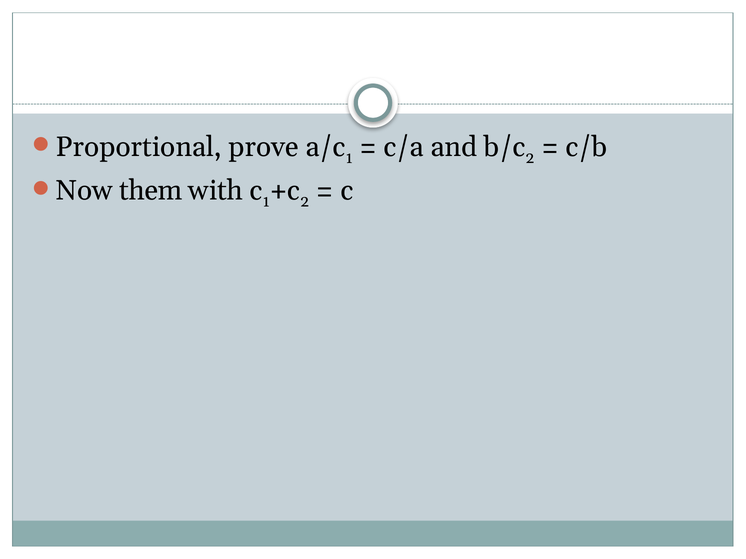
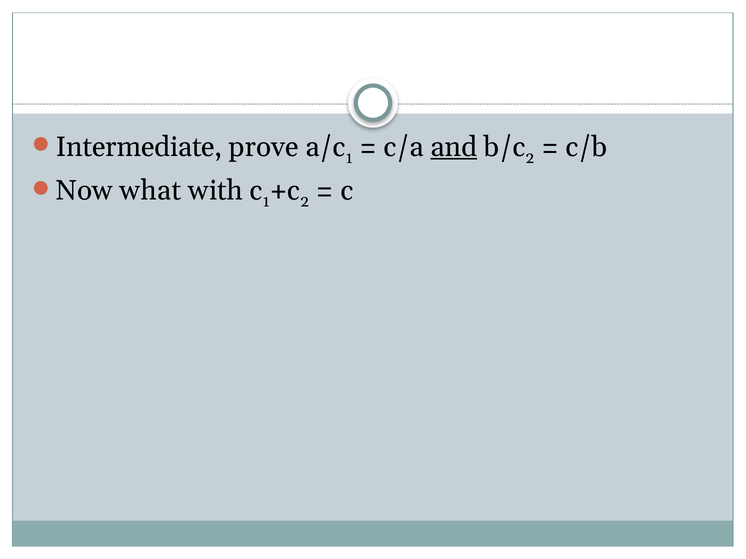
Proportional: Proportional -> Intermediate (139, 147)
and underline: none -> present (454, 147)
them: them -> what (150, 191)
